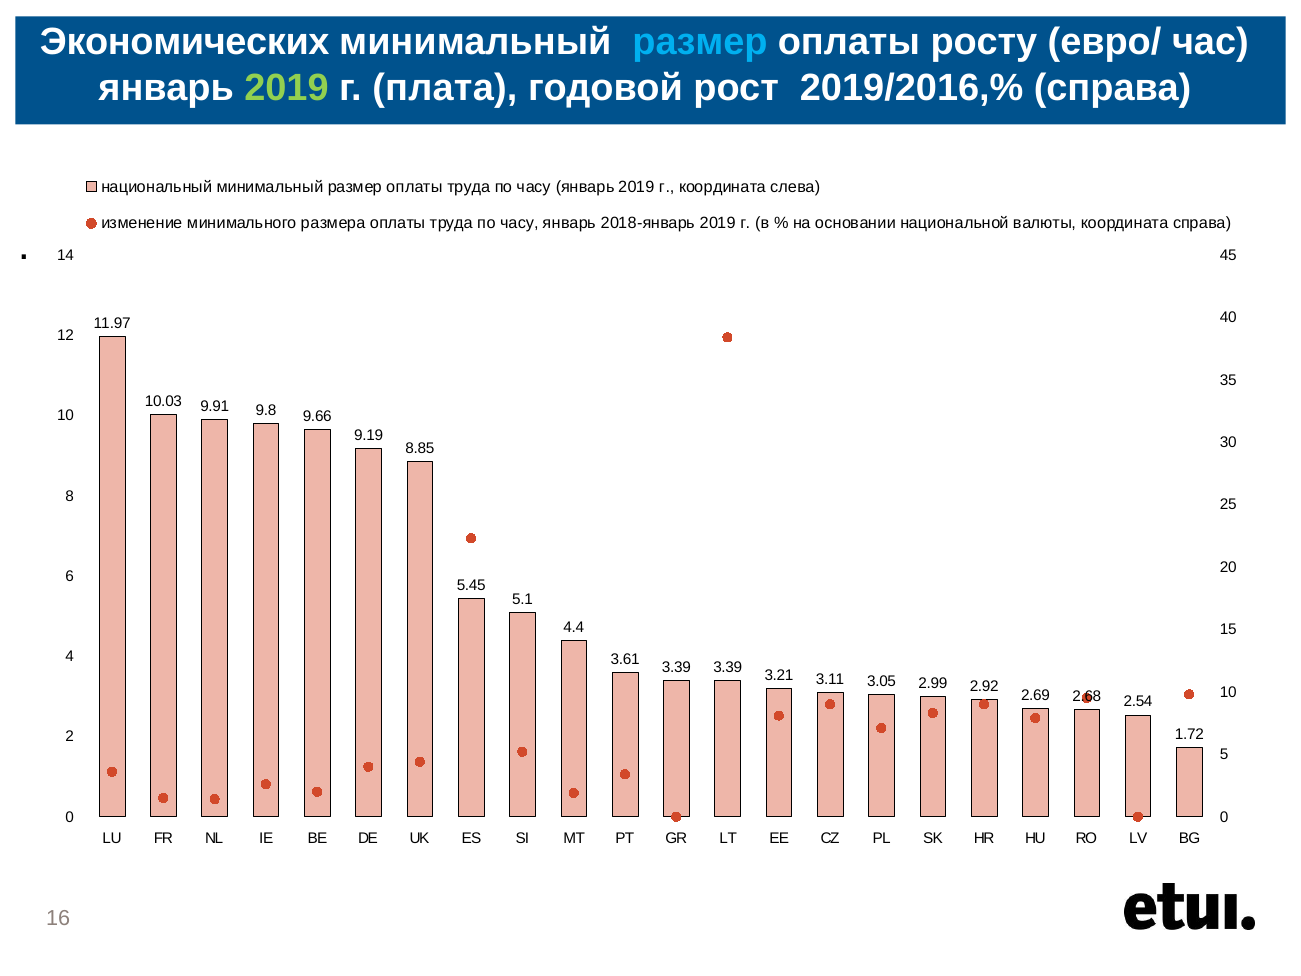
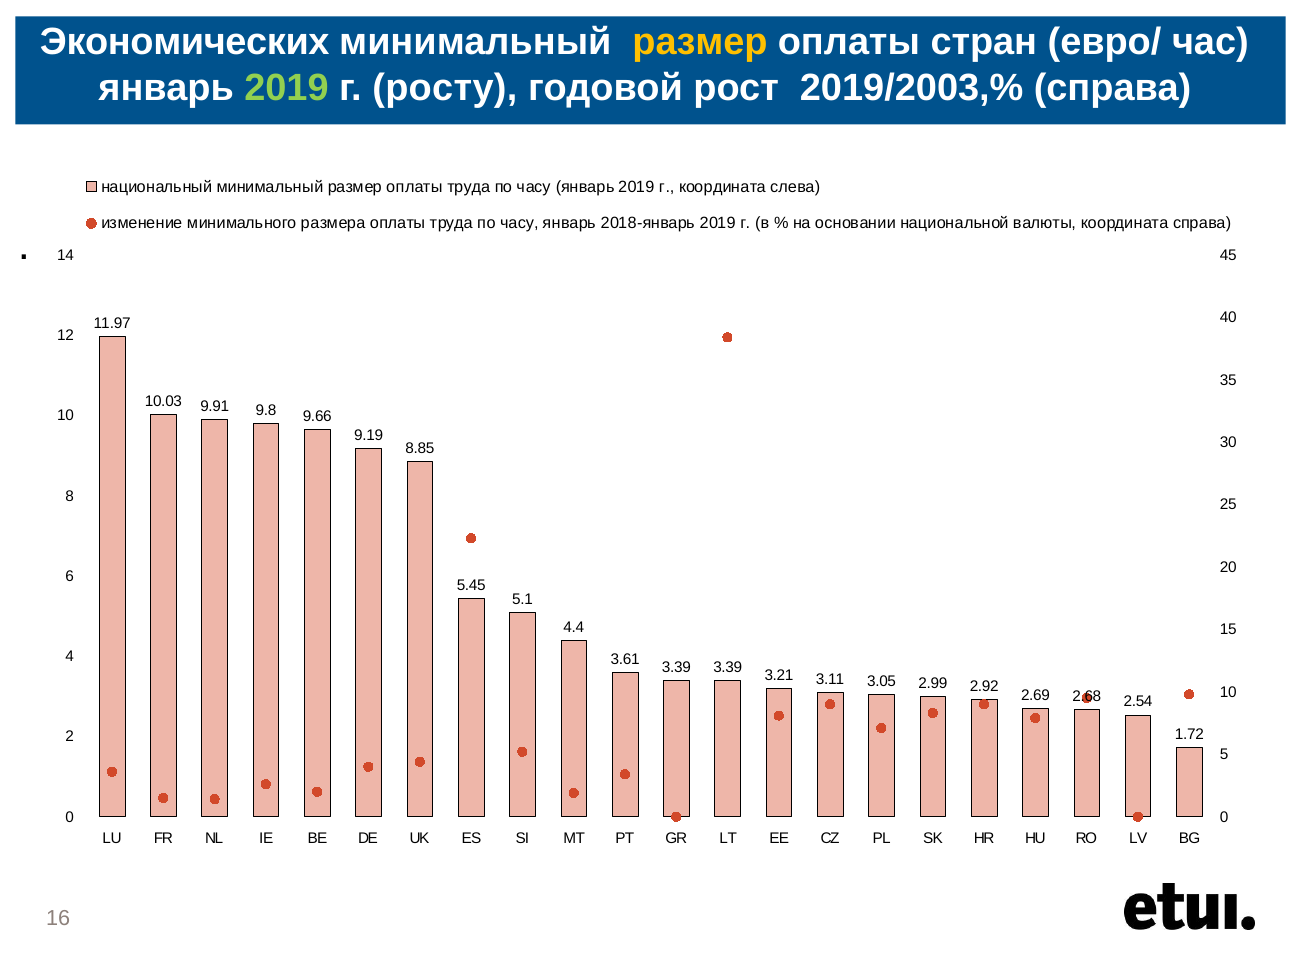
размер colour: light blue -> yellow (700, 42)
росту: росту -> стран (984, 42)
плата: плата -> росту (445, 87)
2019/2016,%: 2019/2016,% -> 2019/2003,% (912, 87)
